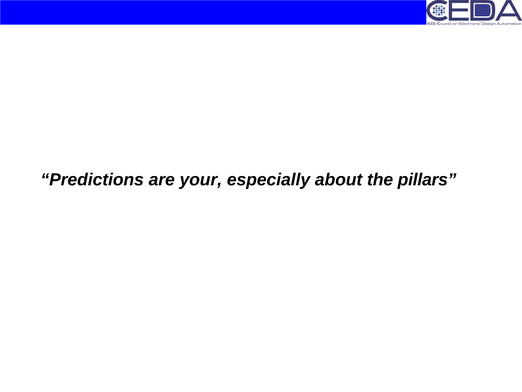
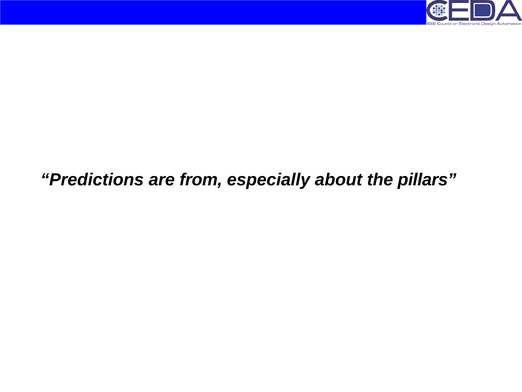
your: your -> from (201, 180)
